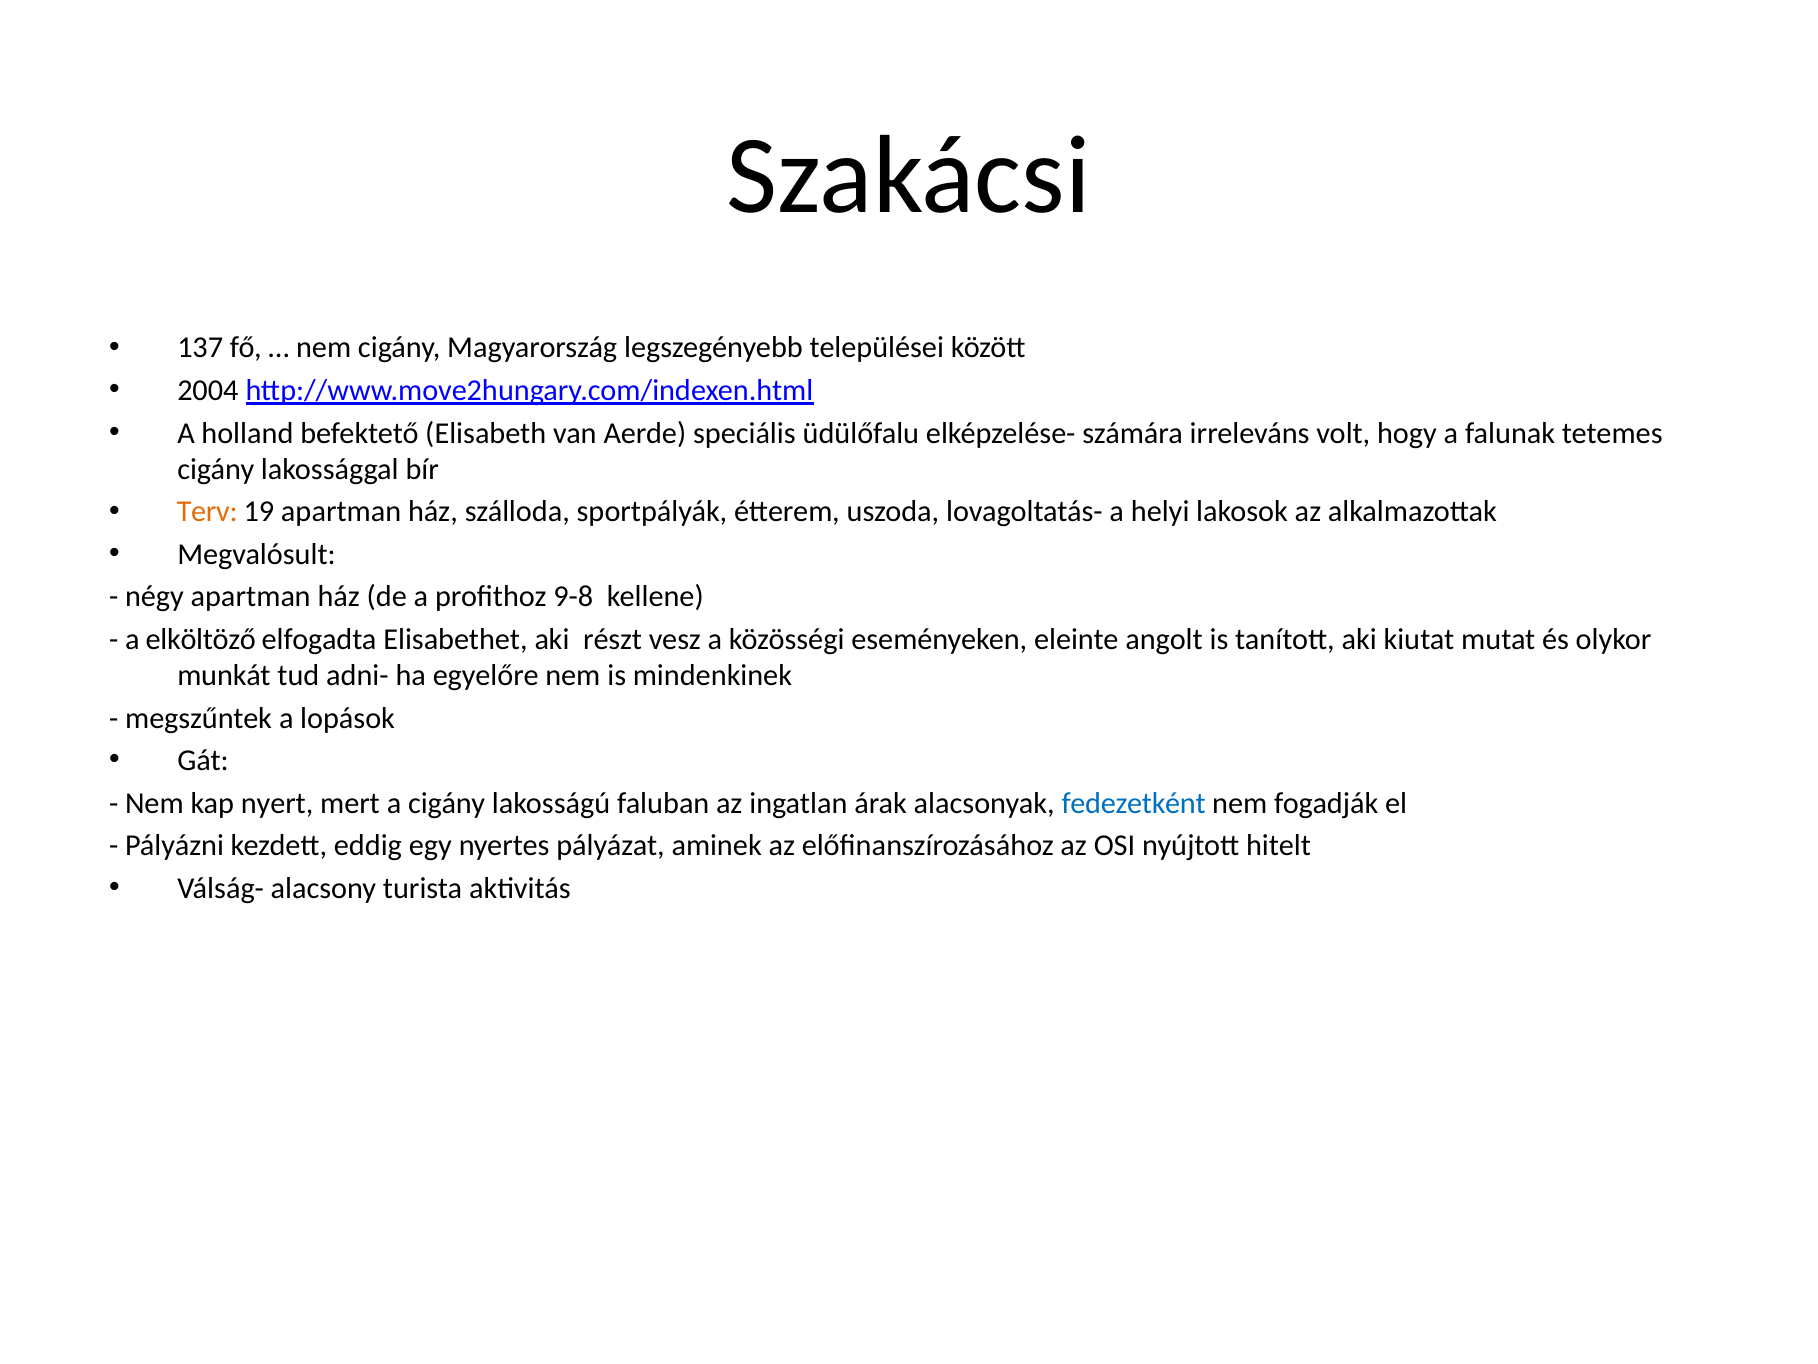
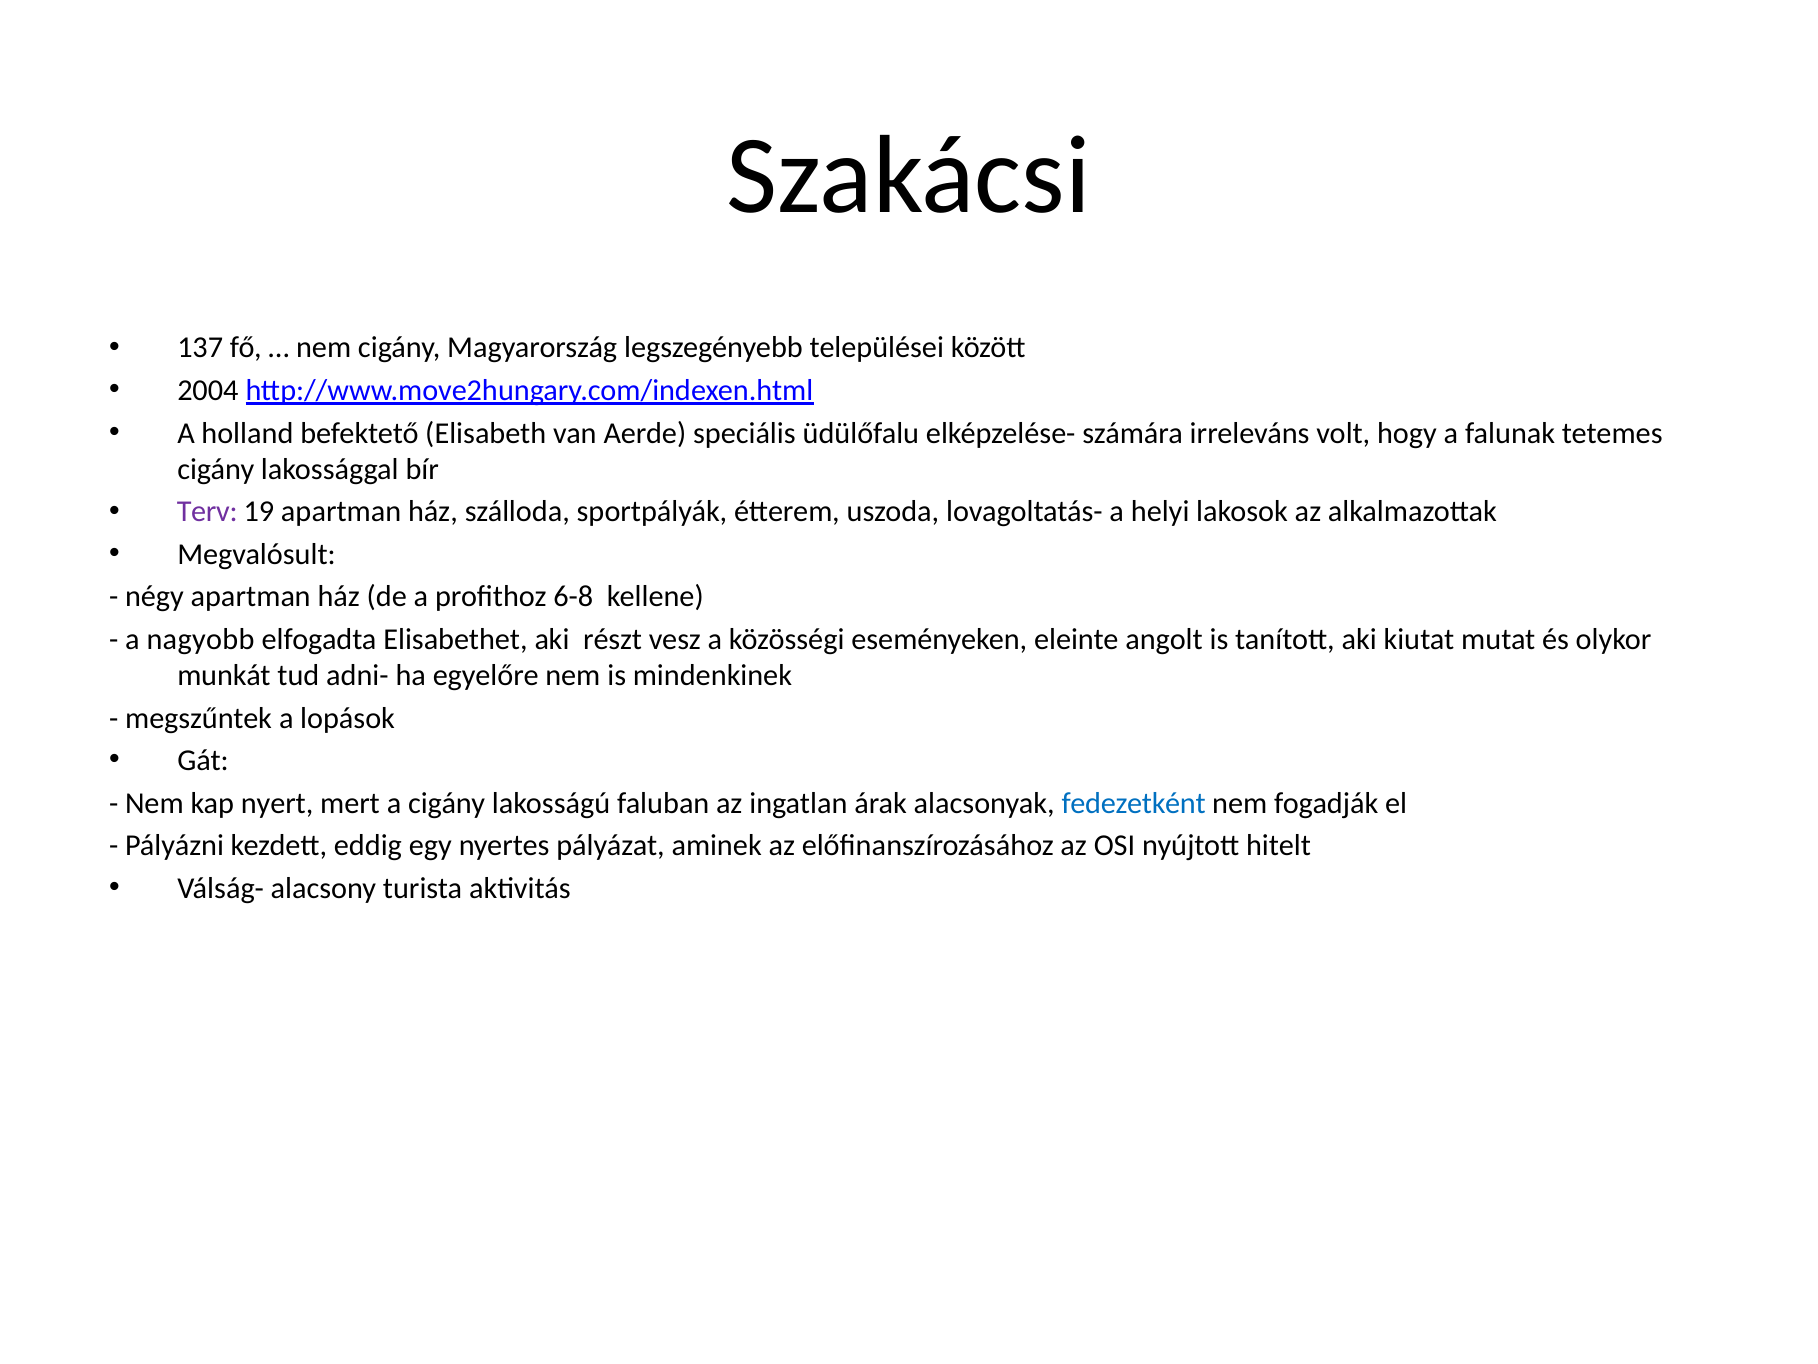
Terv colour: orange -> purple (207, 512)
9-8: 9-8 -> 6-8 (573, 597)
elköltöző: elköltöző -> nagyobb (200, 639)
